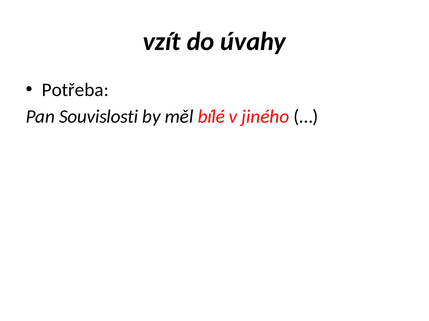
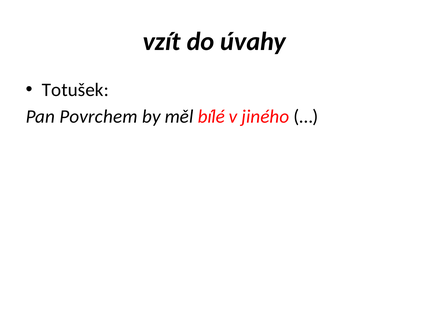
Potřeba: Potřeba -> Totušek (75, 90)
Souvislosti: Souvislosti -> Povrchem (99, 117)
